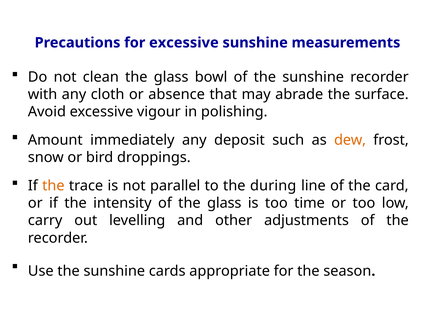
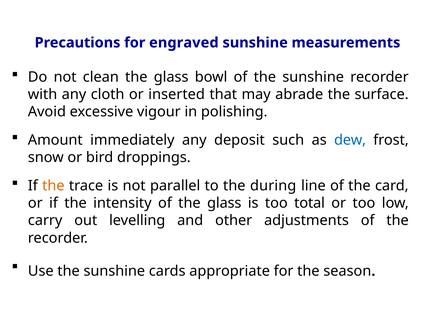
for excessive: excessive -> engraved (184, 43)
absence: absence -> inserted (177, 95)
dew colour: orange -> blue (350, 140)
time: time -> total (310, 203)
